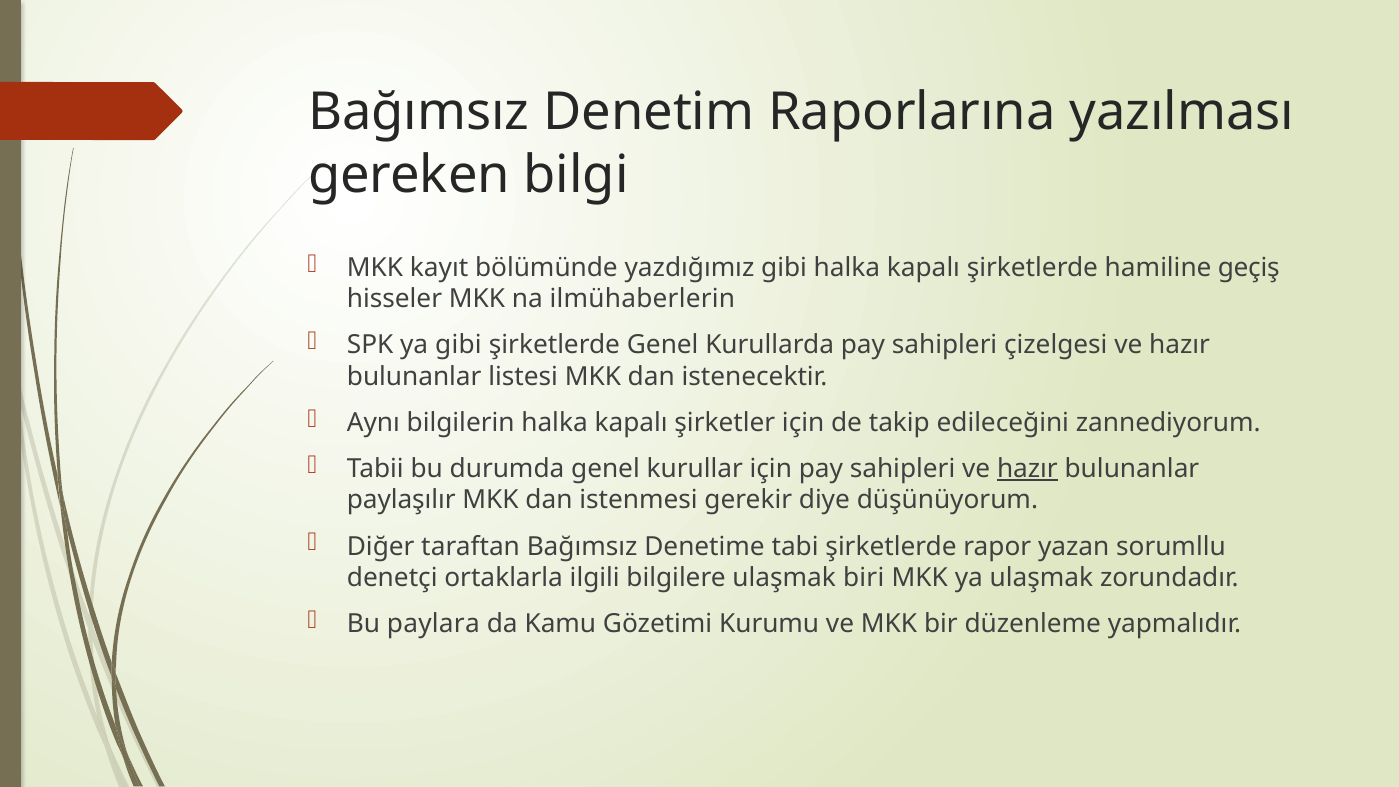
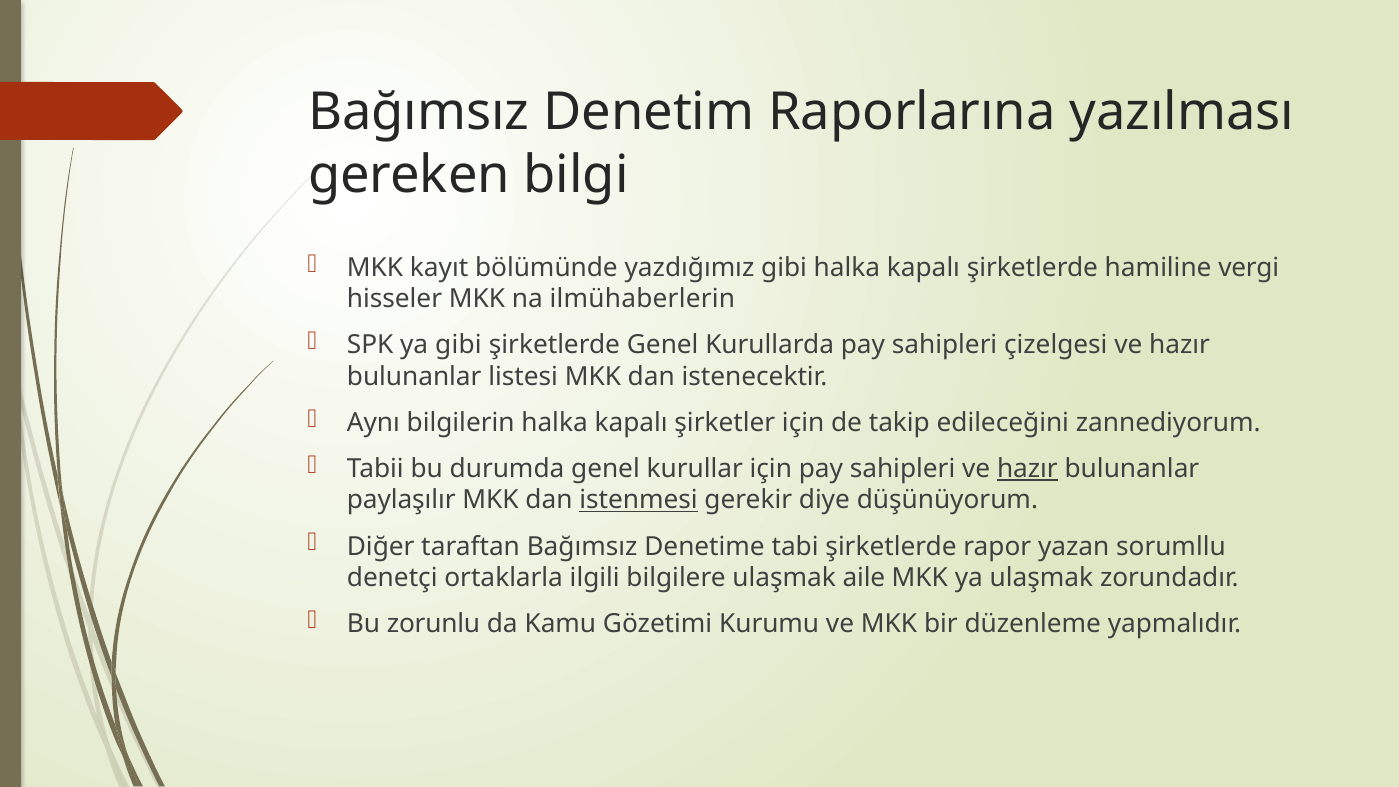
geçiş: geçiş -> vergi (1249, 268)
istenmesi underline: none -> present (639, 500)
biri: biri -> aile (864, 578)
paylara: paylara -> zorunlu (434, 624)
